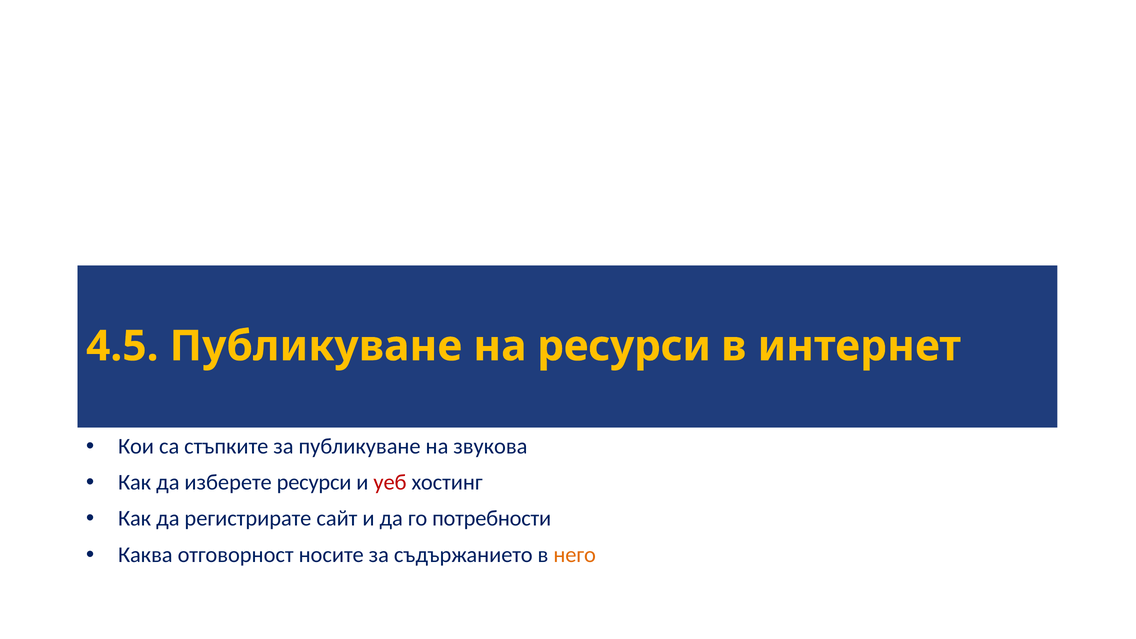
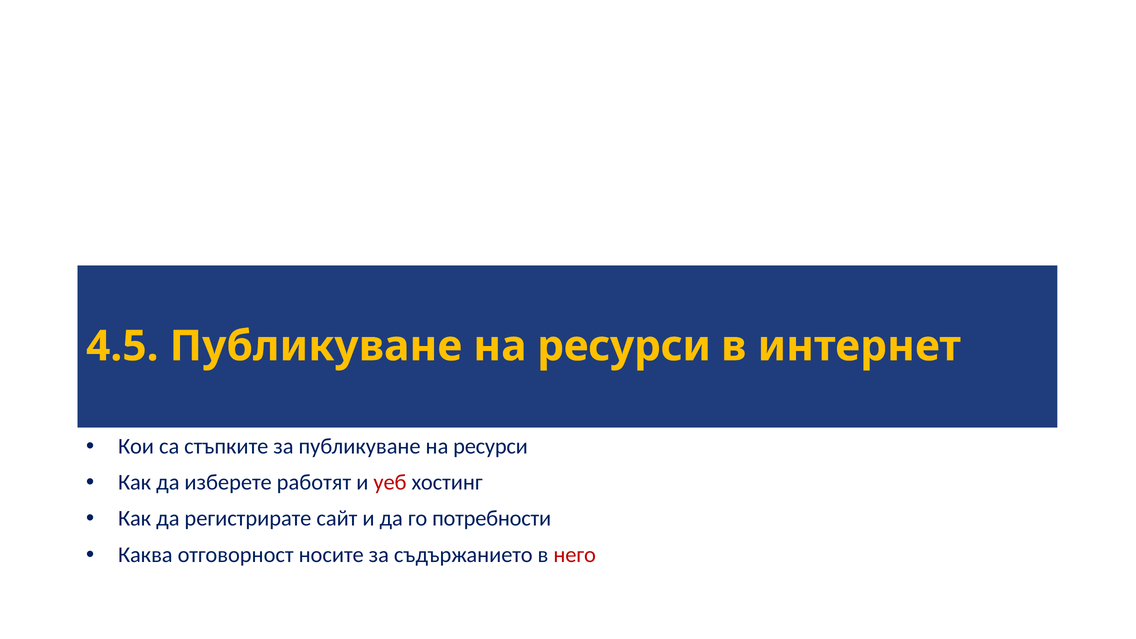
за публикуване на звукова: звукова -> ресурси (491, 446)
изберете ресурси: ресурси -> работят (314, 482)
него colour: orange -> red (575, 555)
